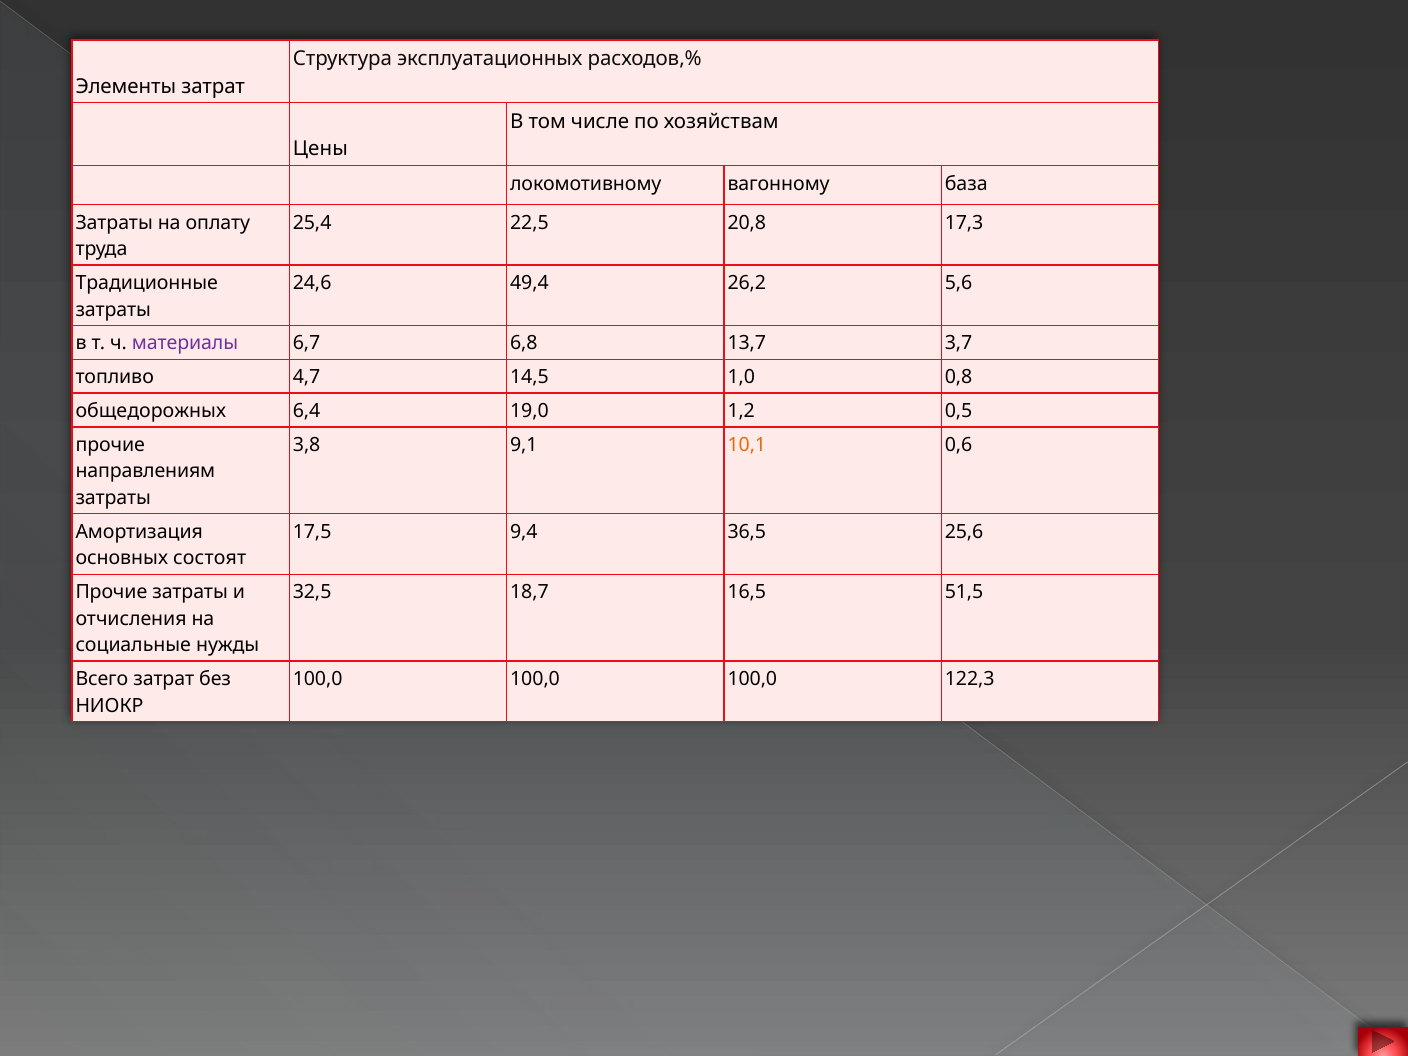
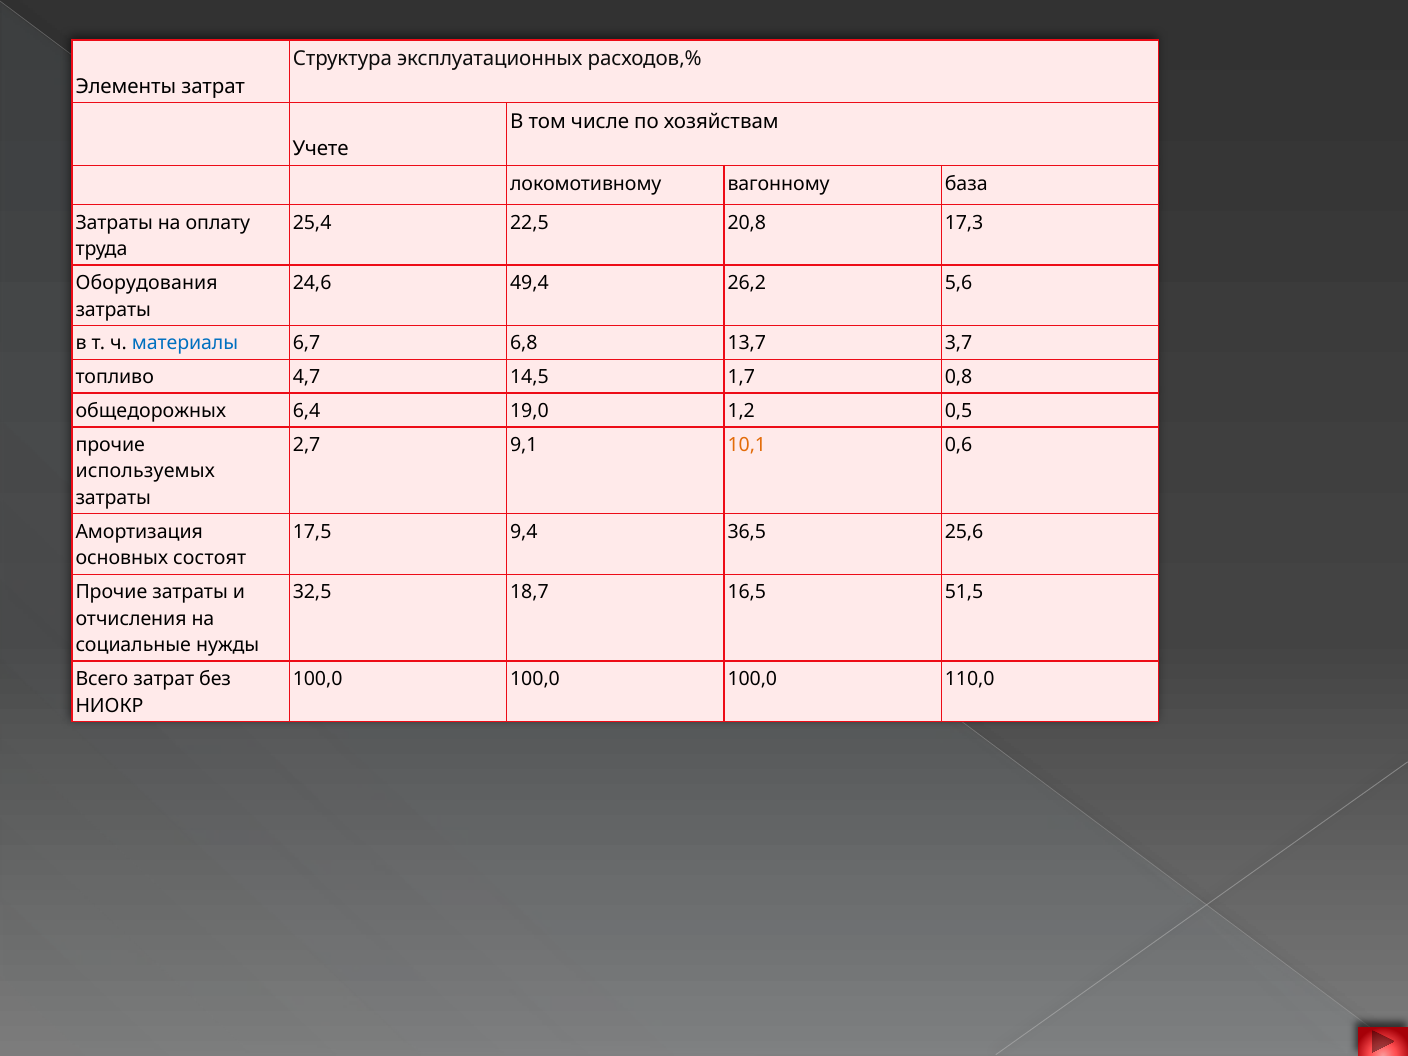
Цены: Цены -> Учете (321, 149)
Традиционные: Традиционные -> Оборудования (147, 283)
материалы colour: purple -> blue (185, 343)
1,0: 1,0 -> 1,7 (741, 377)
3,8: 3,8 -> 2,7 (307, 445)
направлениям: направлениям -> используемых (145, 471)
122,3: 122,3 -> 110,0 (970, 679)
